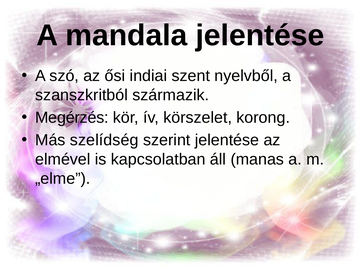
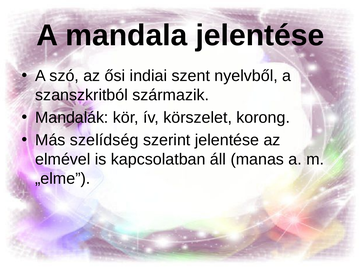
Megérzés: Megérzés -> Mandalák (72, 117)
